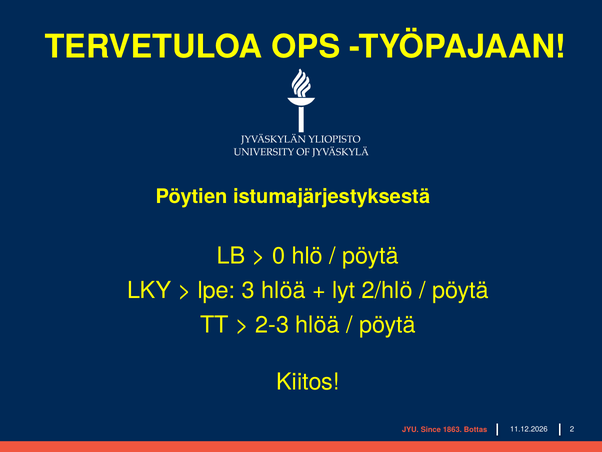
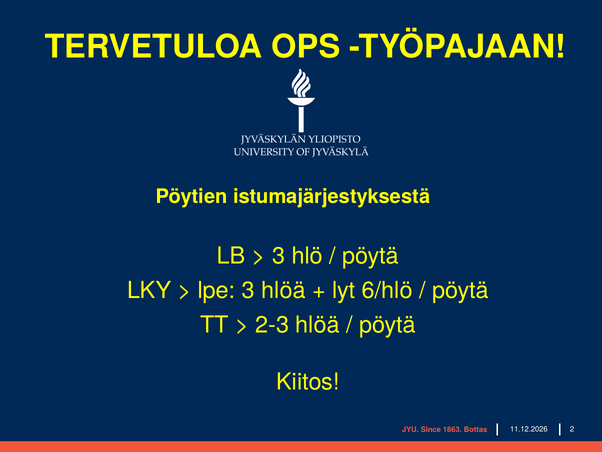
0: 0 -> 3 (279, 256)
2/hlö: 2/hlö -> 6/hlö (387, 290)
